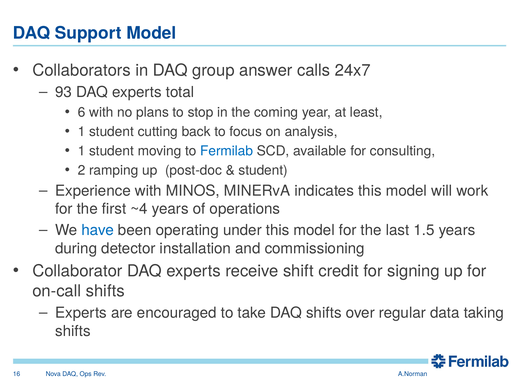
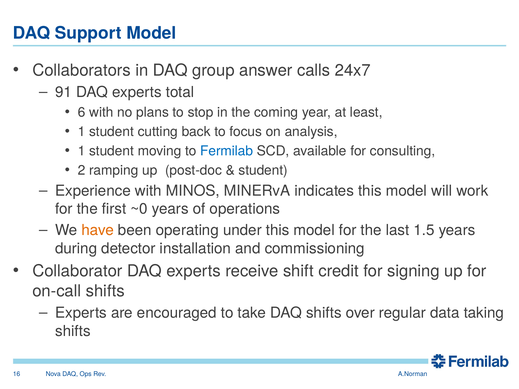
93: 93 -> 91 (64, 92)
~4: ~4 -> ~0 (139, 209)
have colour: blue -> orange (98, 230)
